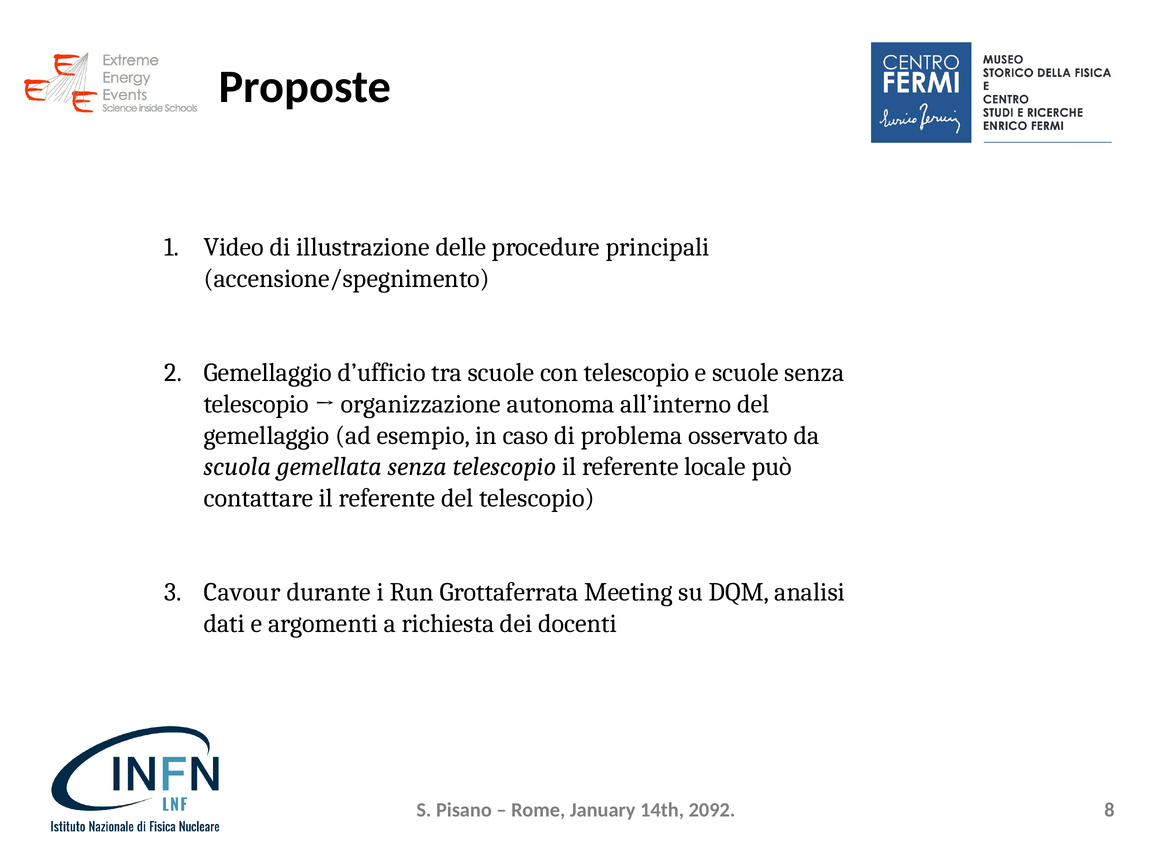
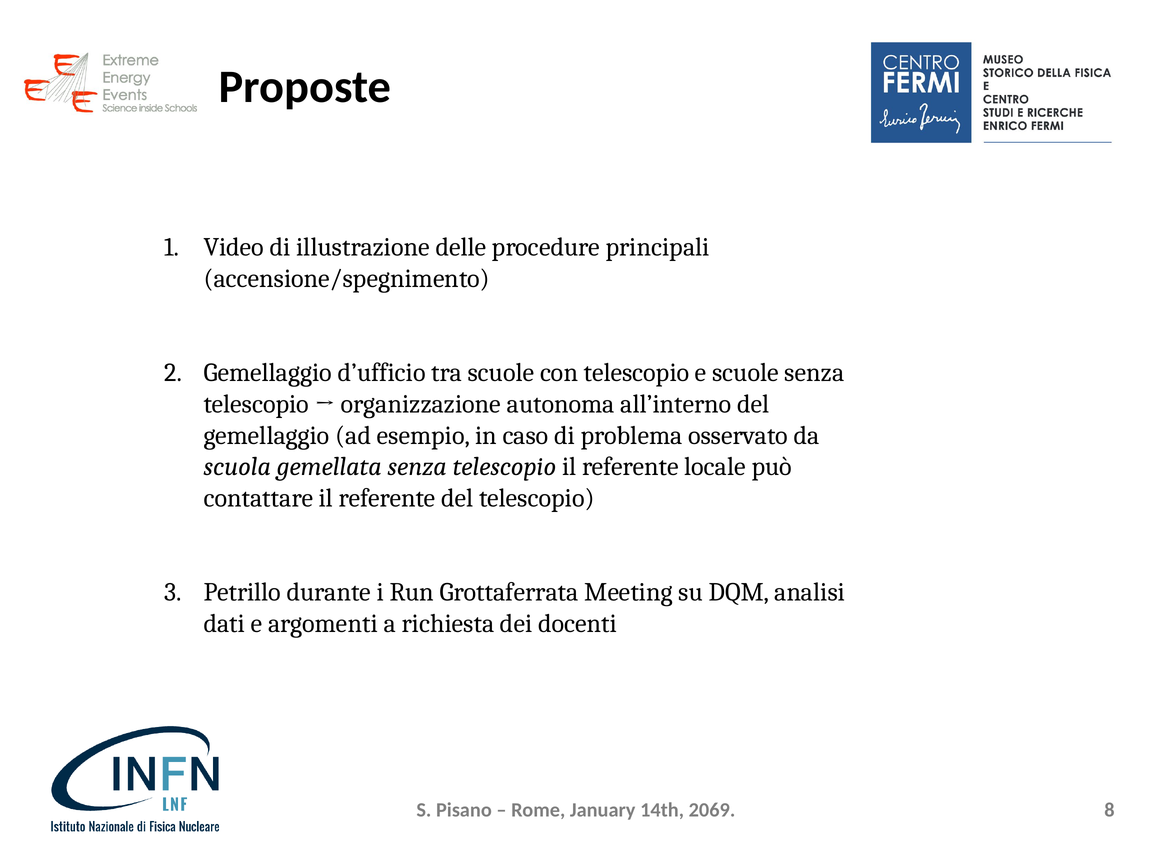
Cavour: Cavour -> Petrillo (242, 592)
2092: 2092 -> 2069 (712, 810)
